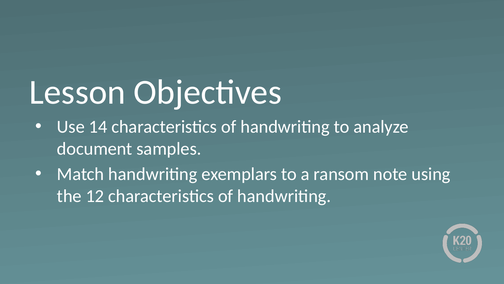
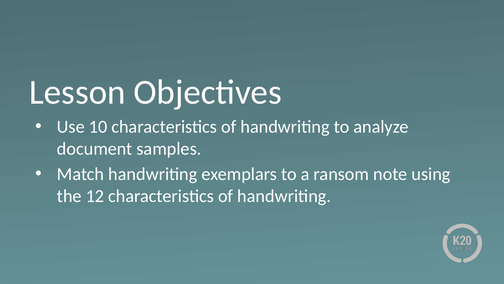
14: 14 -> 10 (98, 127)
